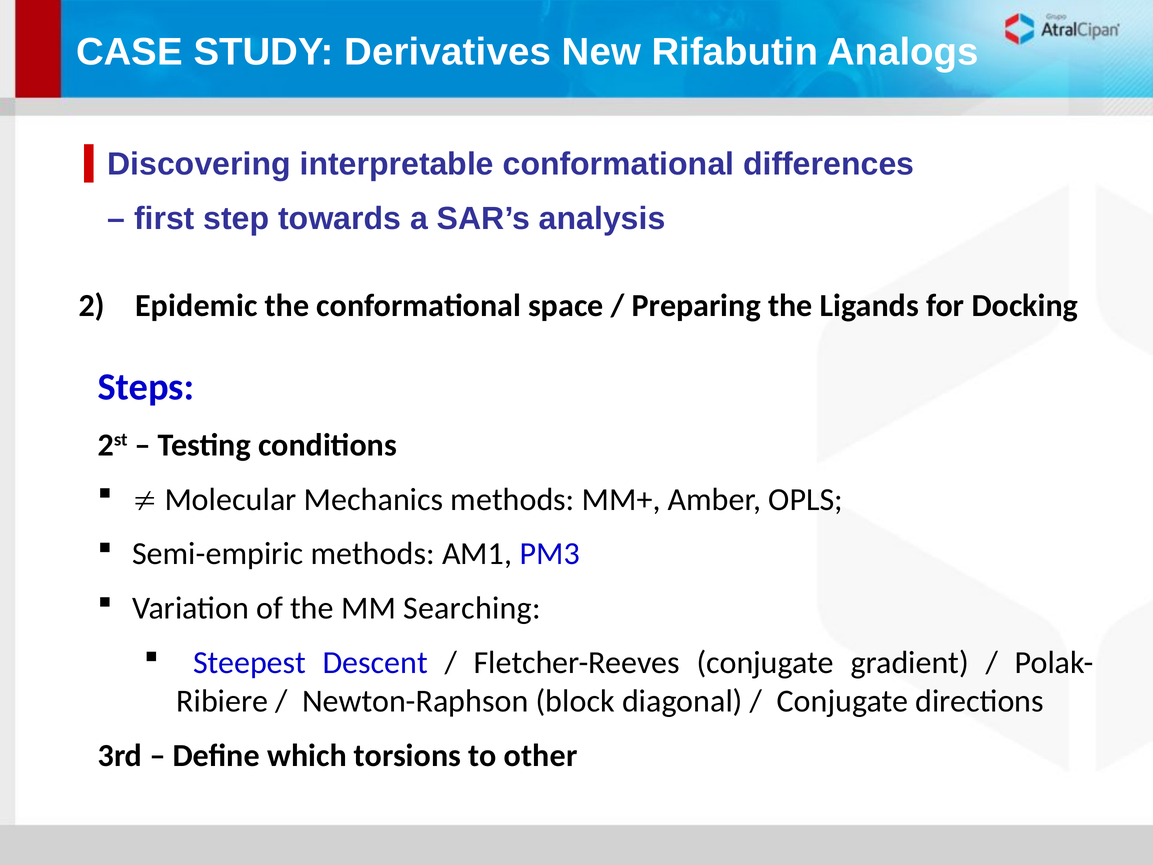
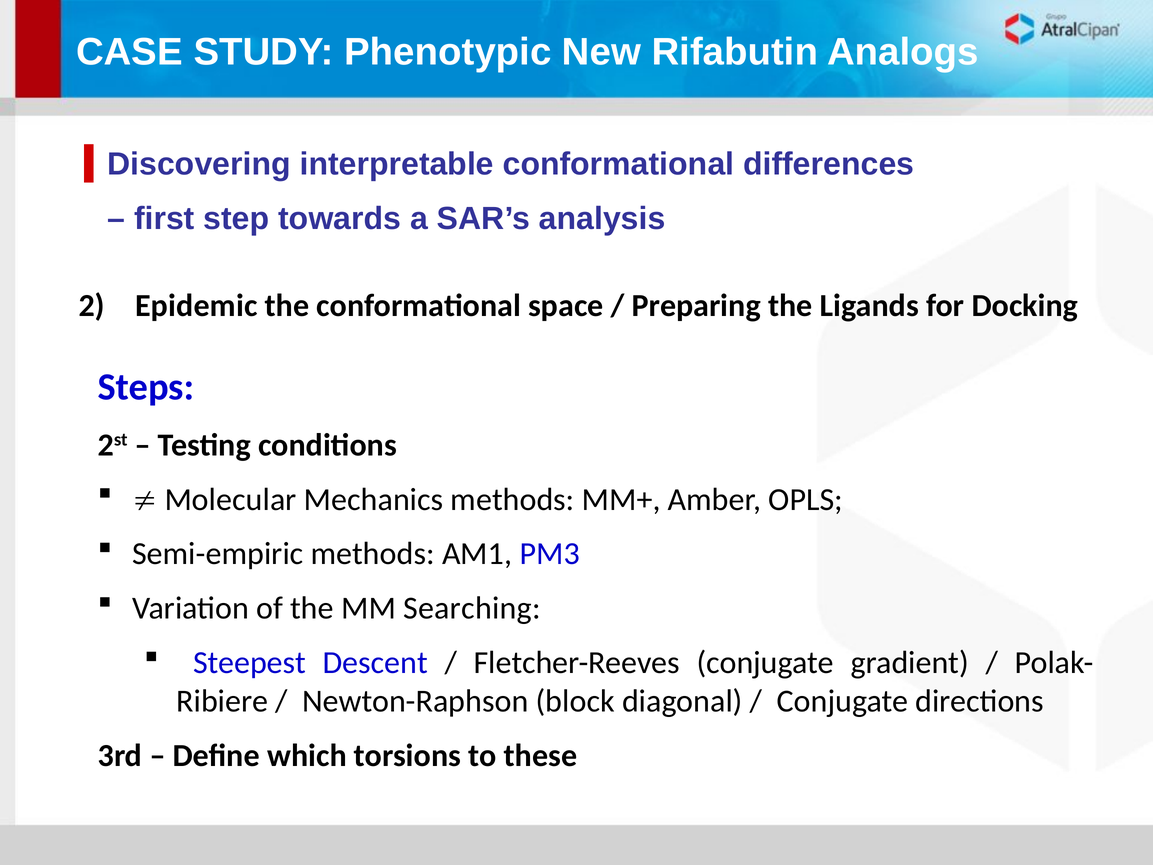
Derivatives: Derivatives -> Phenotypic (448, 52)
other: other -> these (541, 756)
